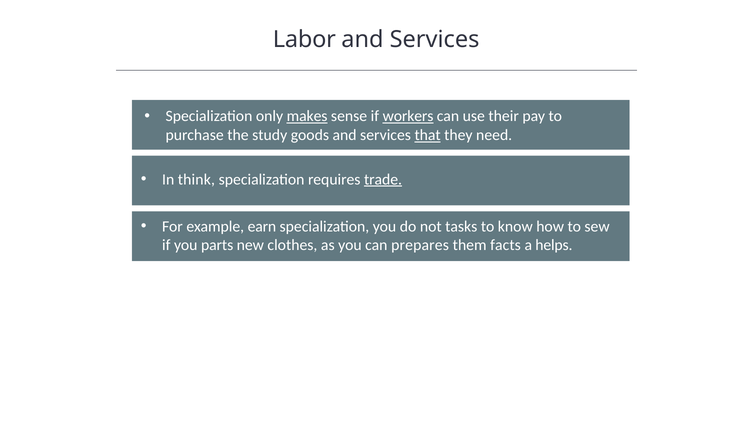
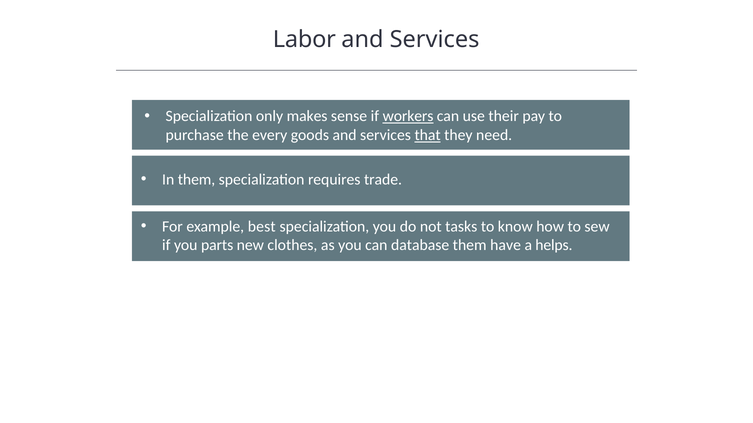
makes underline: present -> none (307, 116)
study: study -> every (270, 135)
In think: think -> them (197, 180)
trade underline: present -> none (383, 180)
earn: earn -> best (262, 227)
prepares: prepares -> database (420, 246)
facts: facts -> have (506, 246)
